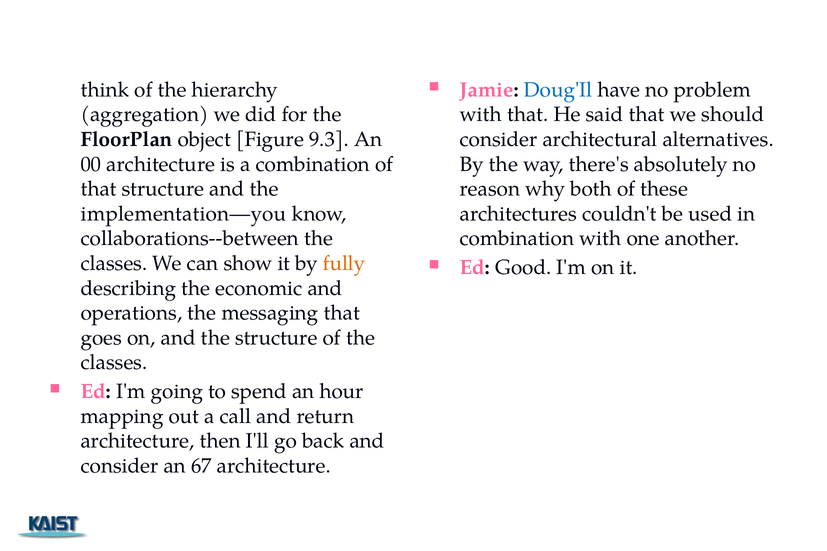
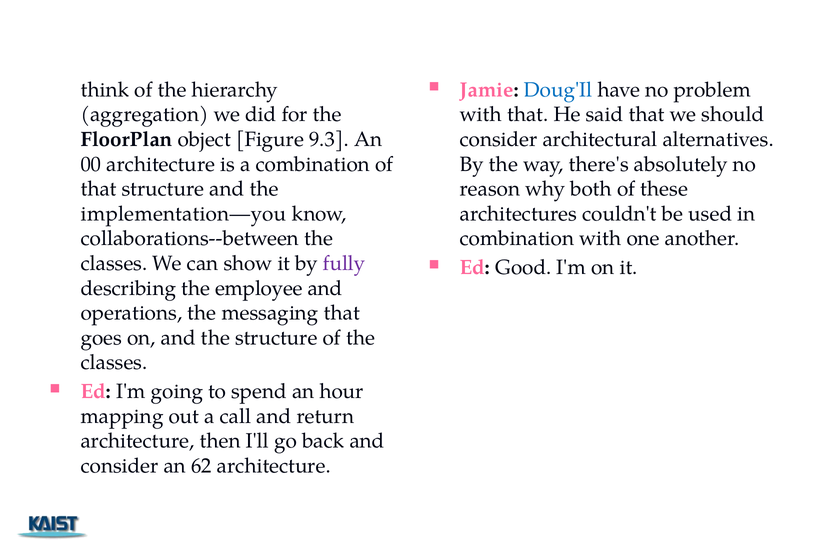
fully colour: orange -> purple (344, 264)
economic: economic -> employee (259, 288)
67: 67 -> 62 (201, 466)
